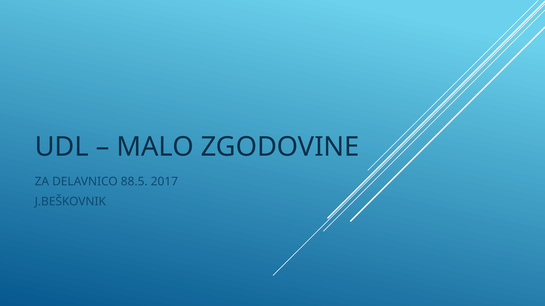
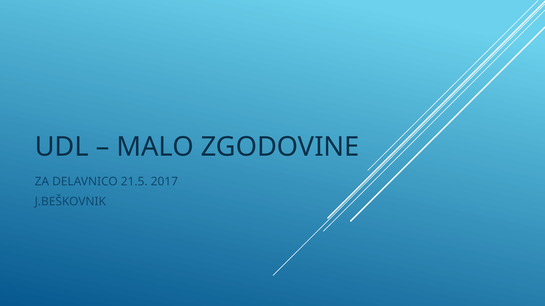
88.5: 88.5 -> 21.5 (134, 182)
